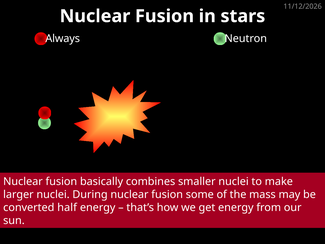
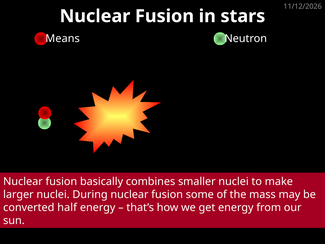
Always: Always -> Means (63, 39)
